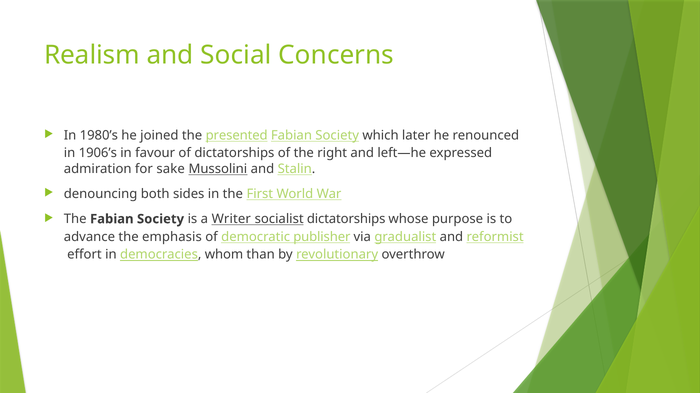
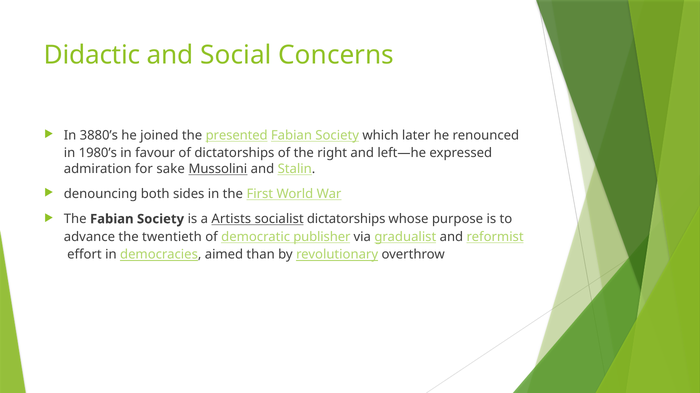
Realism: Realism -> Didactic (92, 55)
1980’s: 1980’s -> 3880’s (99, 135)
1906’s: 1906’s -> 1980’s (98, 153)
Writer: Writer -> Artists (231, 219)
emphasis: emphasis -> twentieth (172, 237)
whom: whom -> aimed (224, 255)
